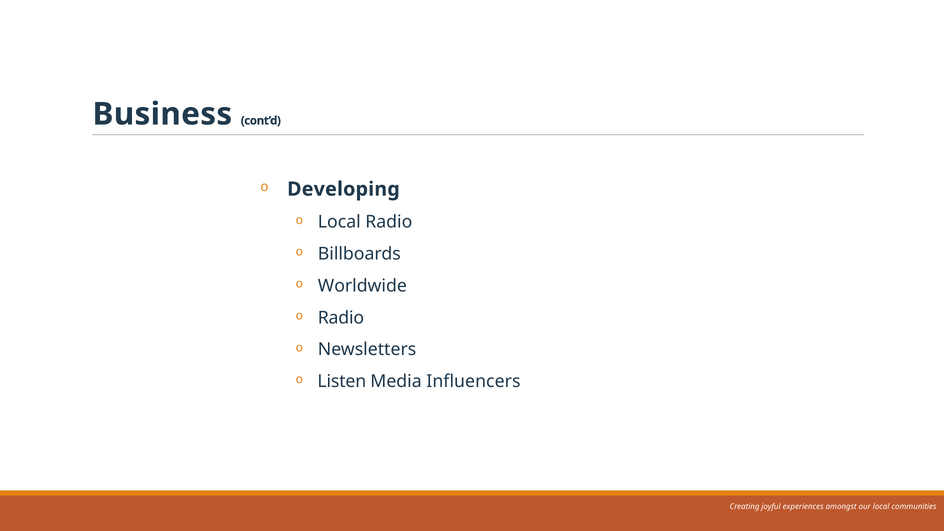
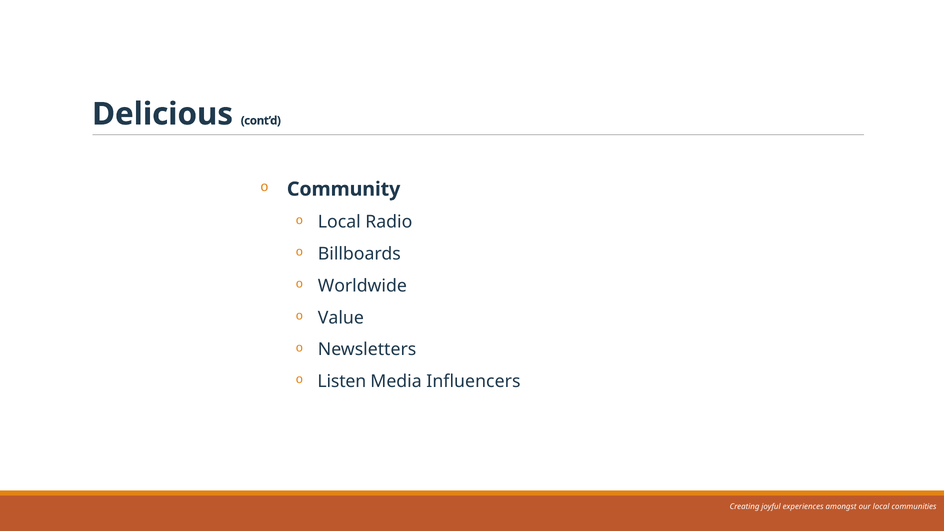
Business: Business -> Delicious (163, 114)
Developing: Developing -> Community (344, 189)
Radio: Radio -> Value (341, 318)
